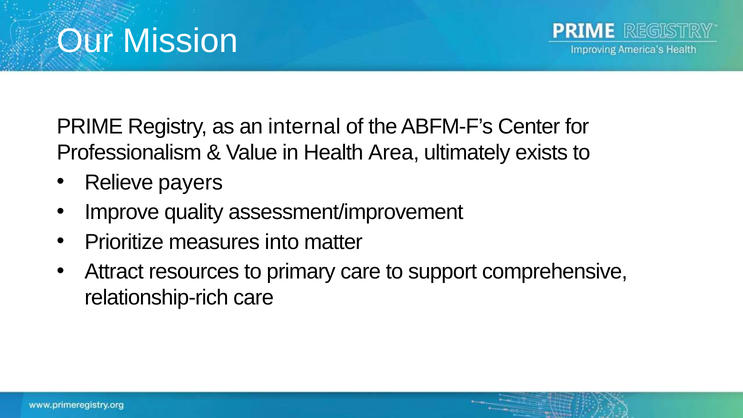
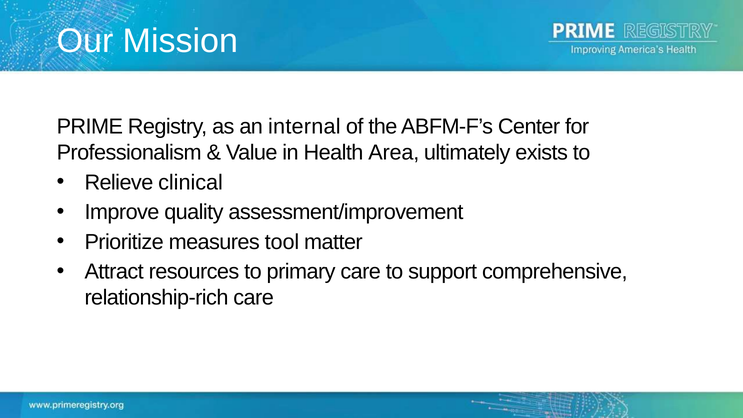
payers: payers -> clinical (191, 182)
into: into -> tool (282, 242)
